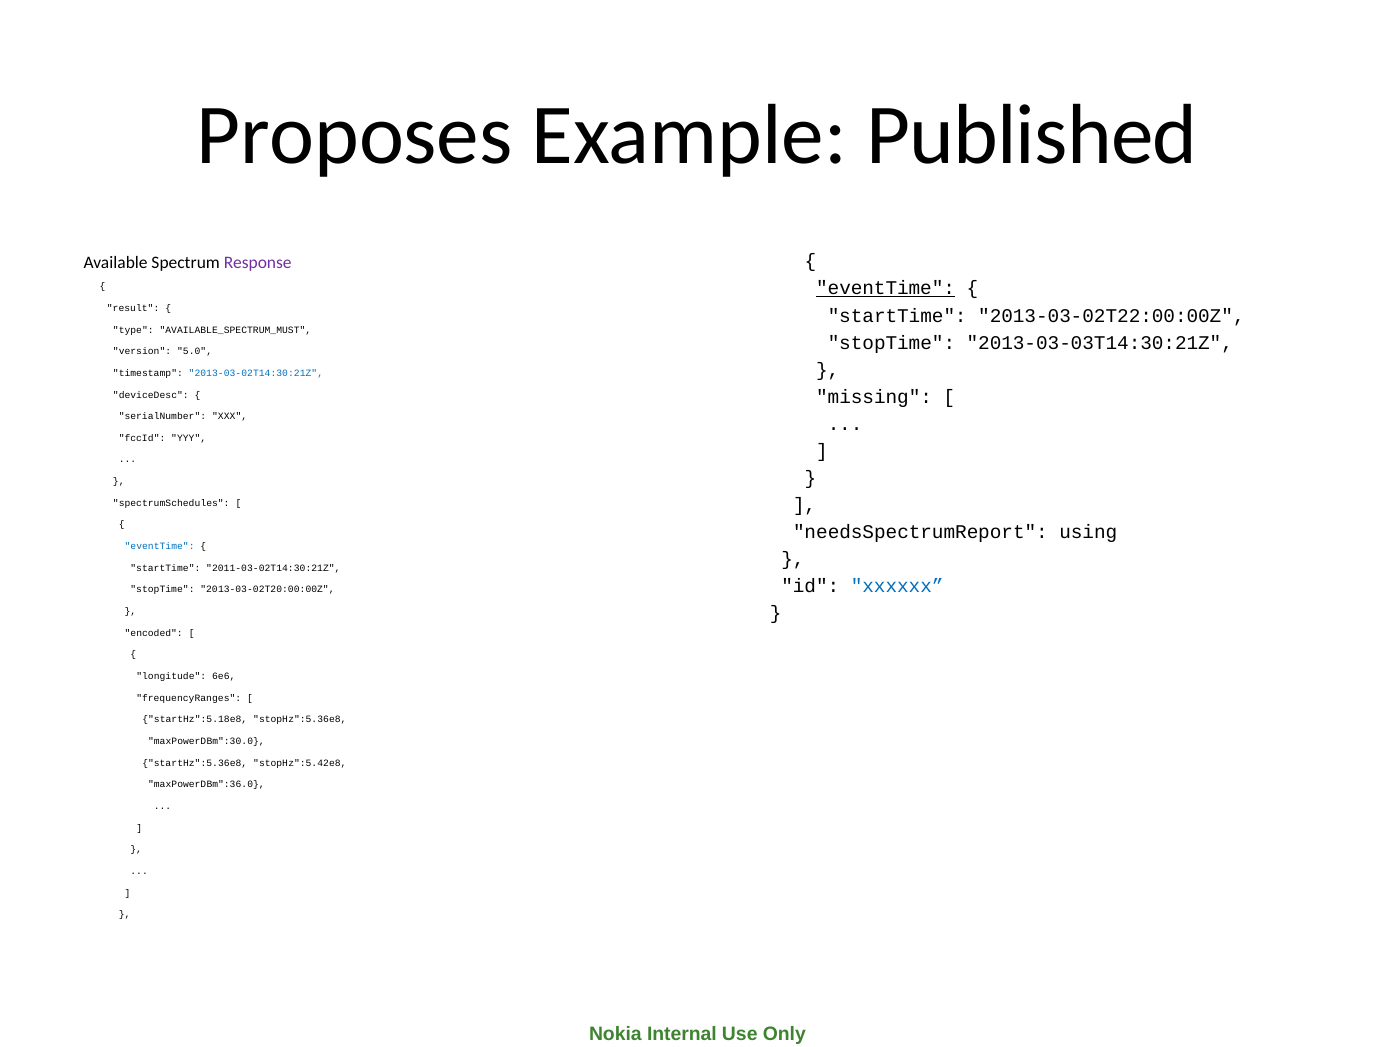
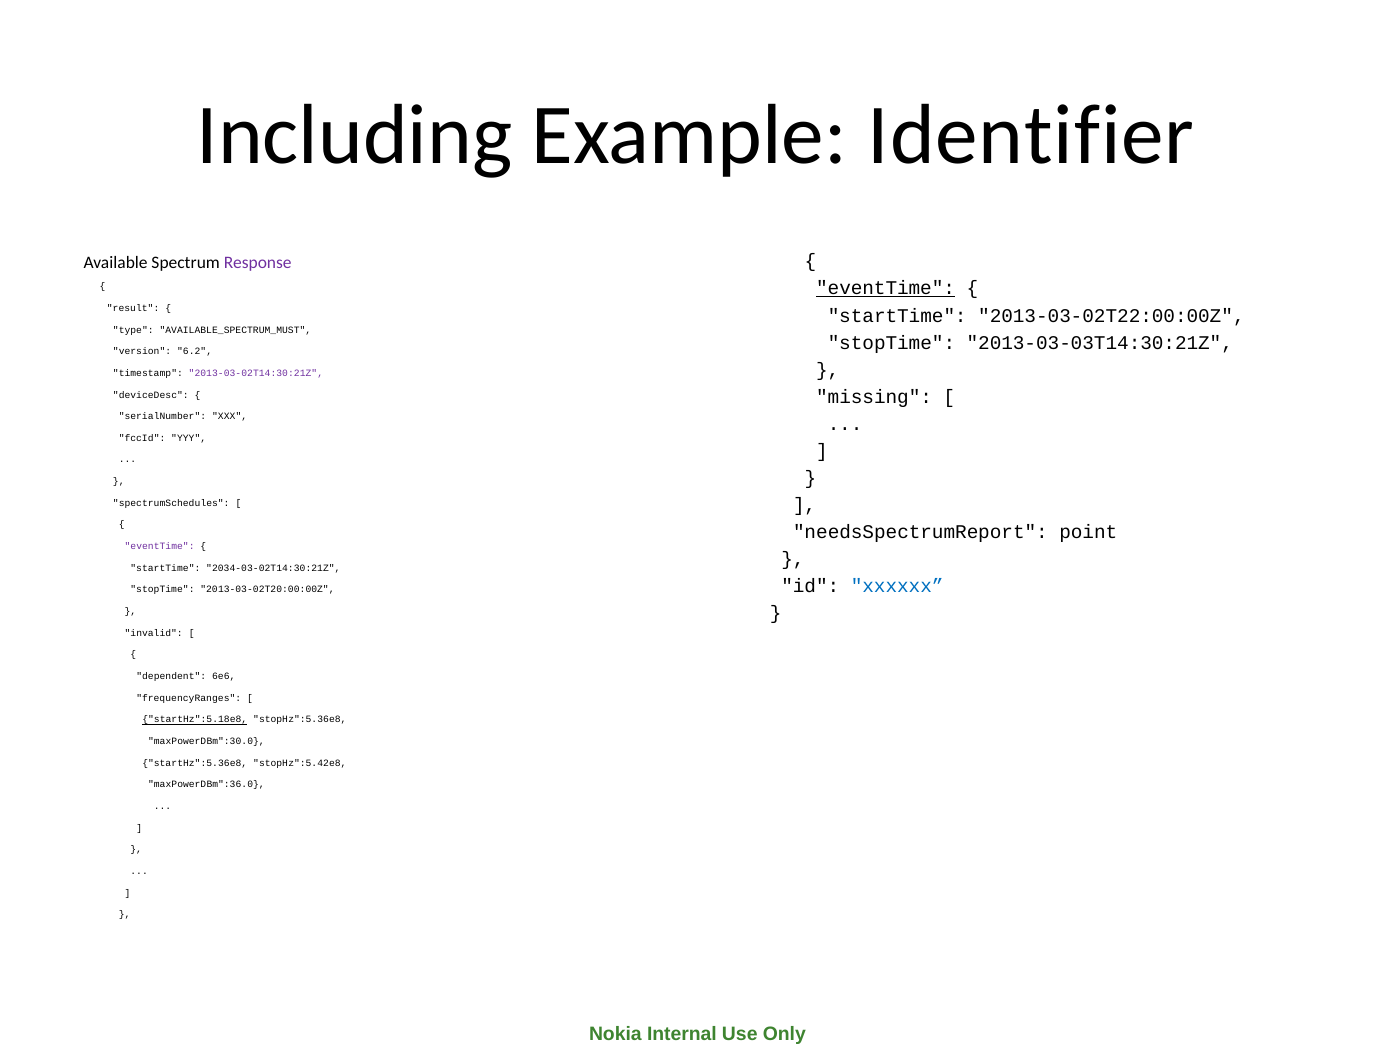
Proposes: Proposes -> Including (354, 135)
Published: Published -> Identifier (1031, 135)
5.0: 5.0 -> 6.2 (195, 351)
2013-03-02T14:30:21Z colour: blue -> purple (256, 373)
using: using -> point (1088, 532)
eventTime colour: blue -> purple (160, 546)
2011-03-02T14:30:21Z: 2011-03-02T14:30:21Z -> 2034-03-02T14:30:21Z (273, 568)
encoded: encoded -> invalid (154, 633)
longitude: longitude -> dependent (171, 676)
startHz":5.18e8 underline: none -> present (195, 719)
